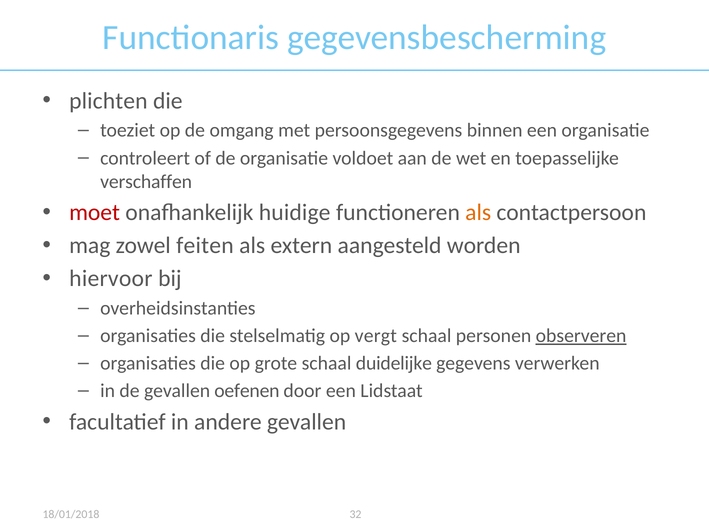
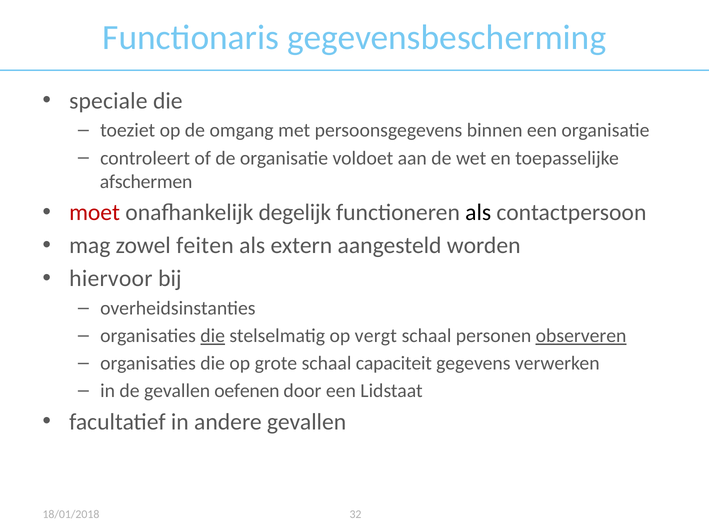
plichten: plichten -> speciale (108, 101)
verschaffen: verschaffen -> afschermen (146, 182)
huidige: huidige -> degelijk (295, 213)
als colour: orange -> black (478, 213)
die underline: none -> present (213, 336)
duidelijke: duidelijke -> capaciteit (394, 364)
